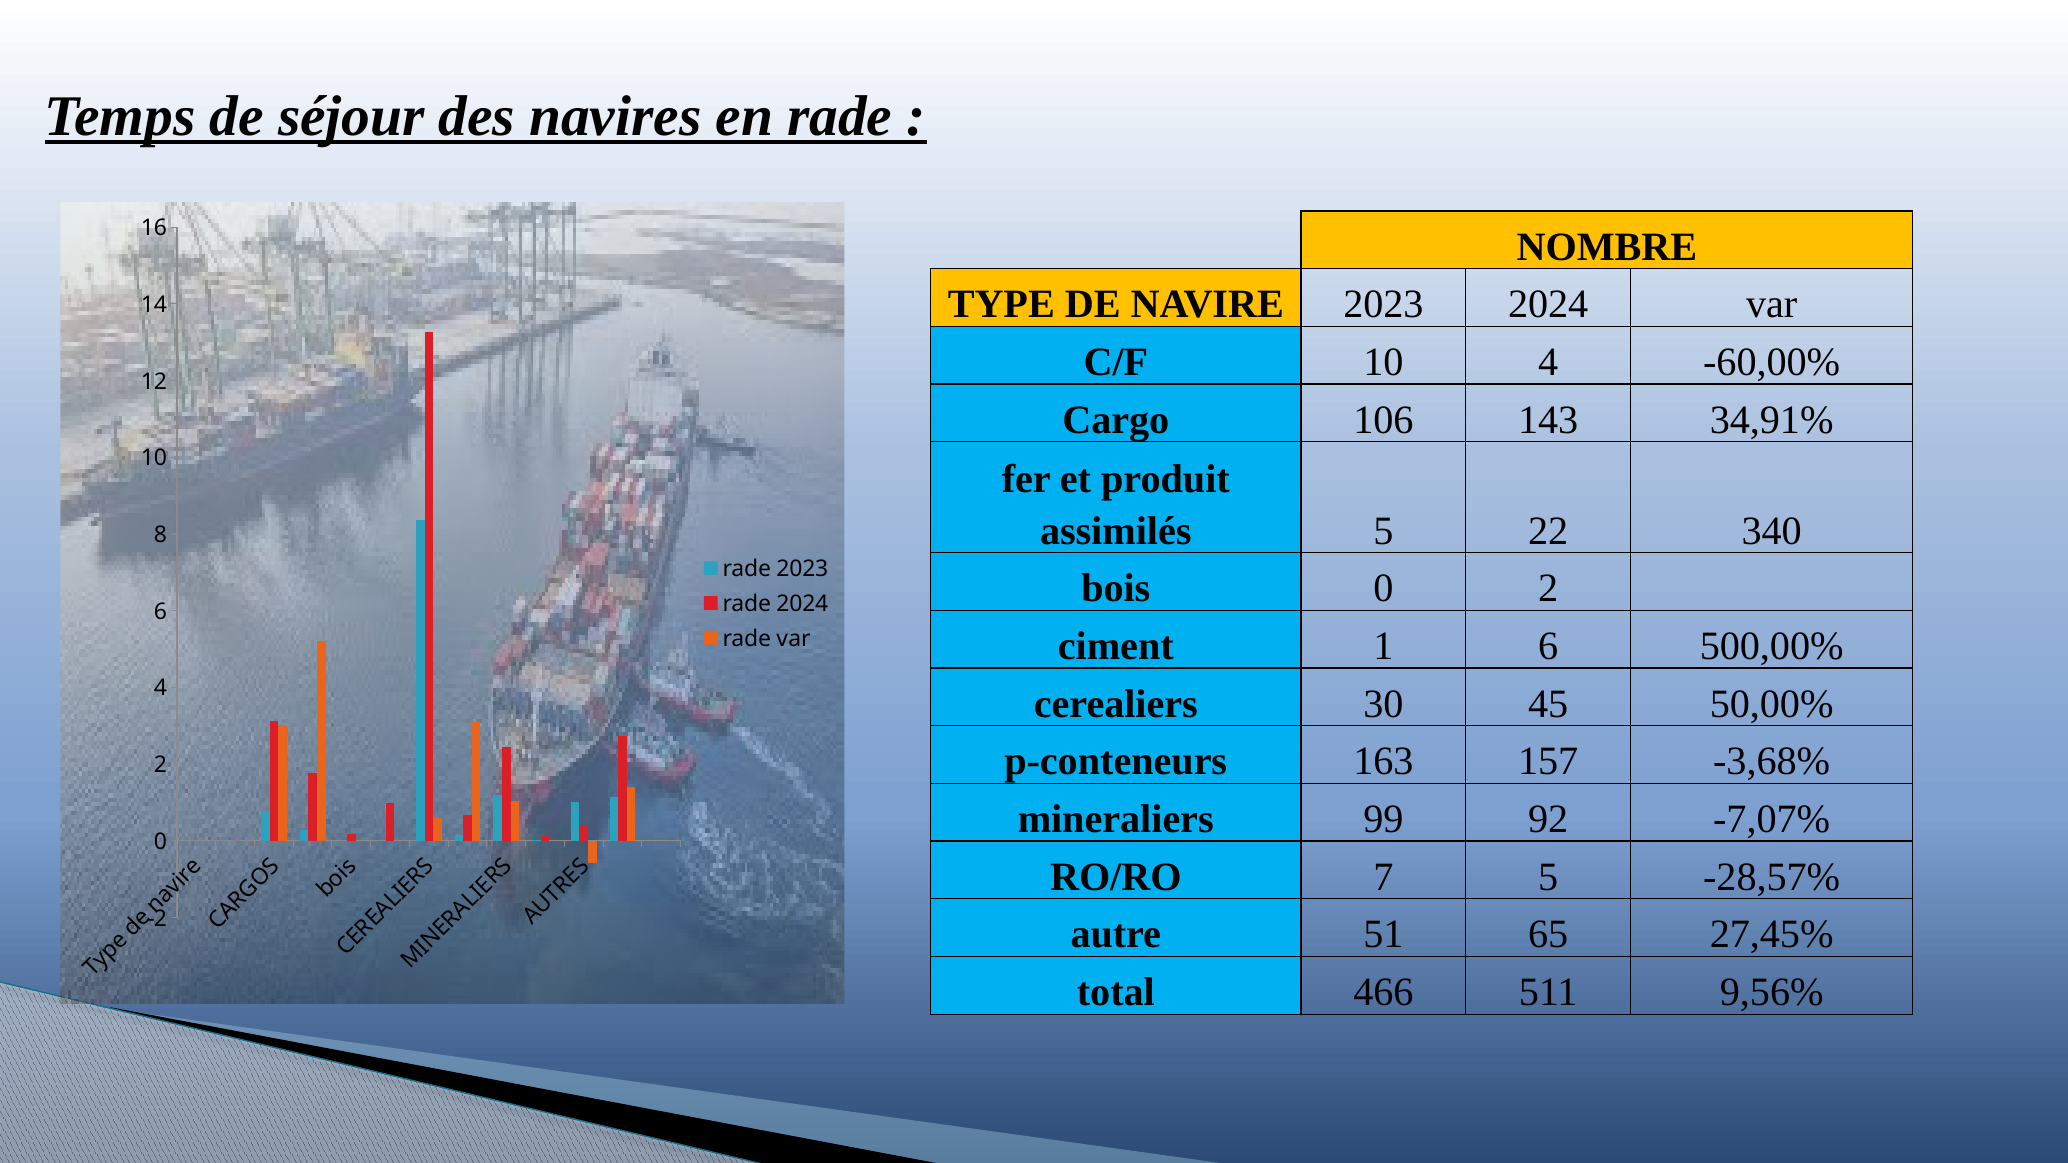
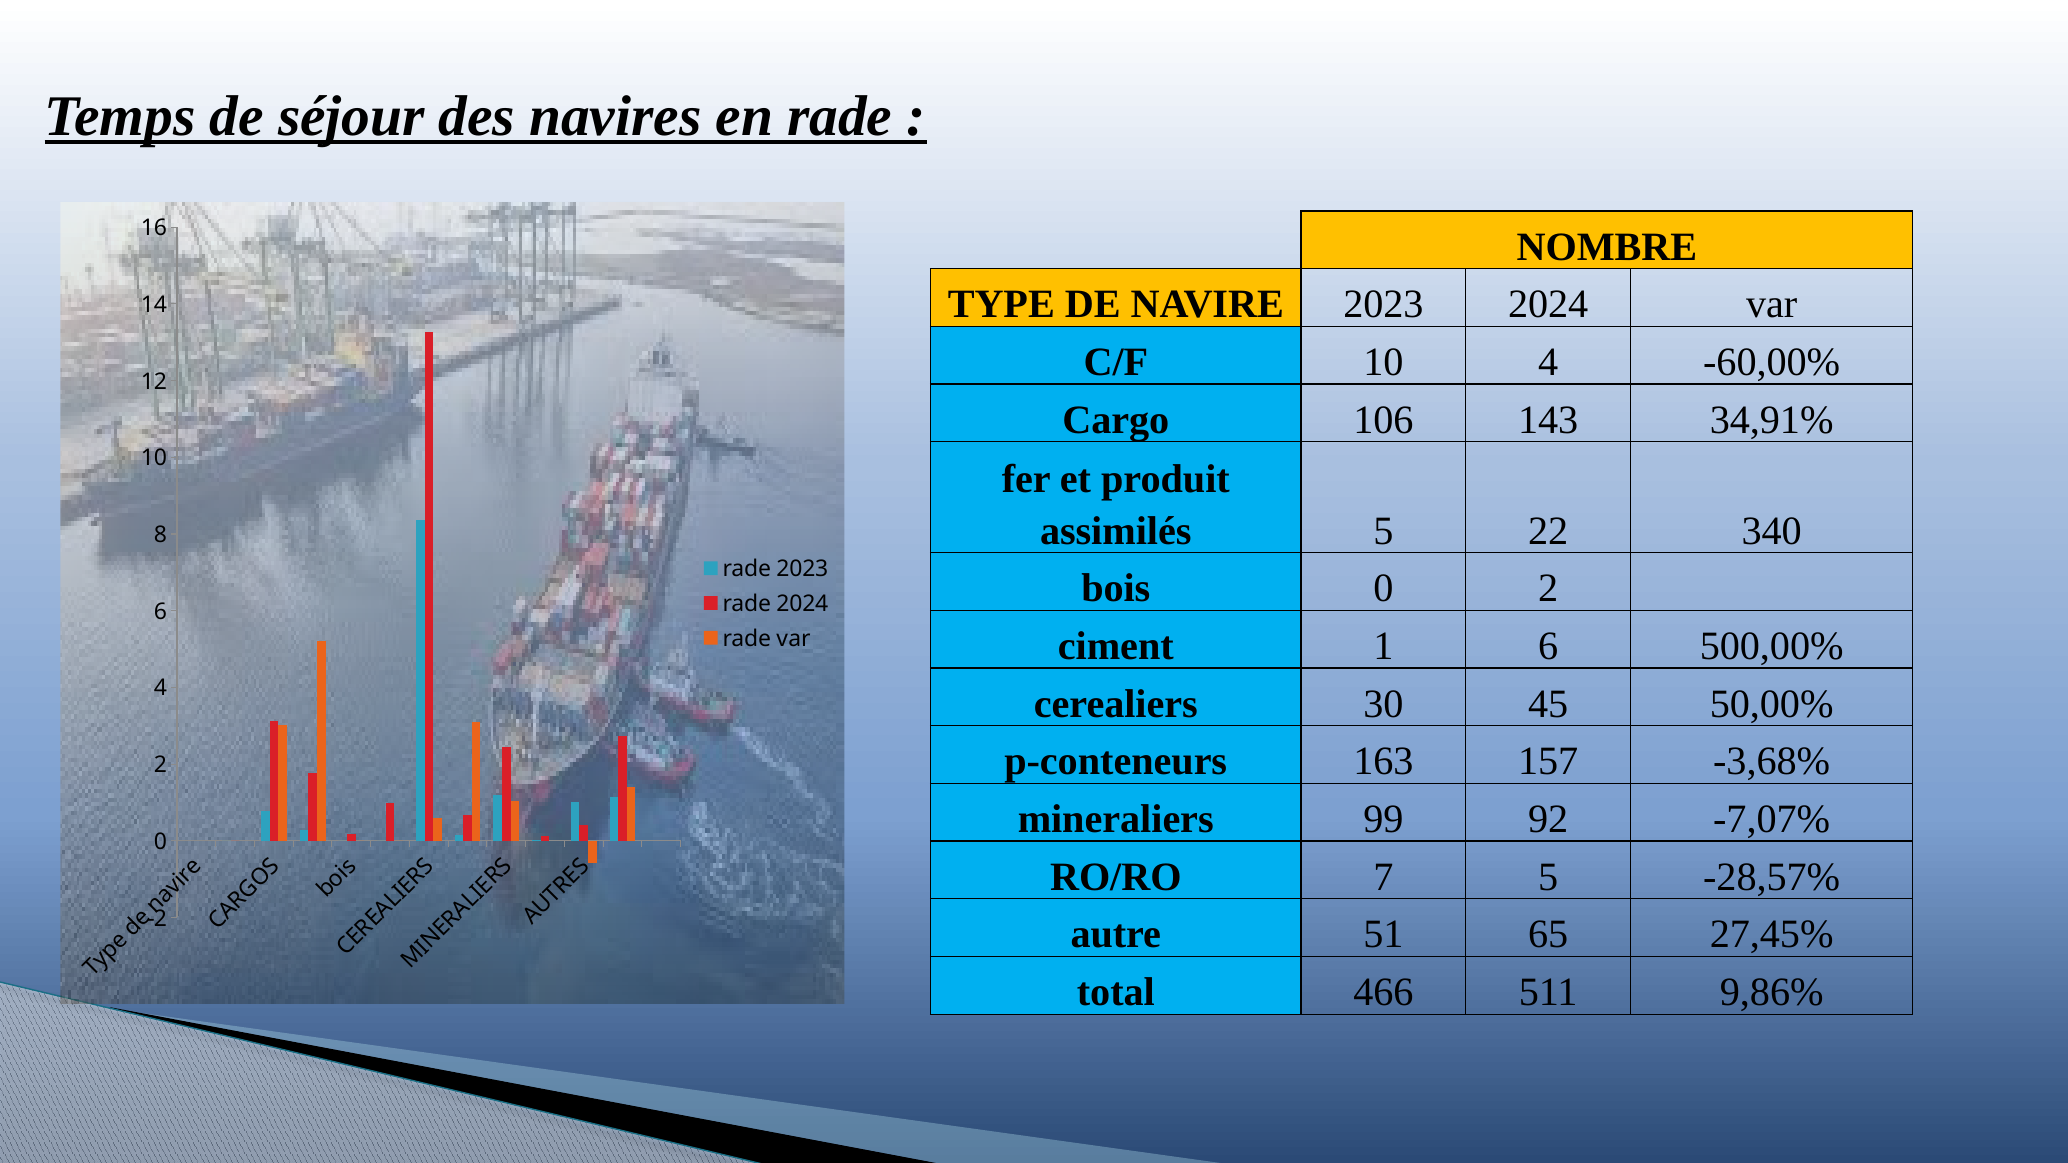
9,56%: 9,56% -> 9,86% (1772, 992)
